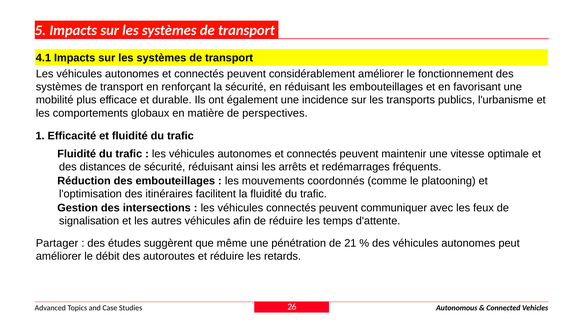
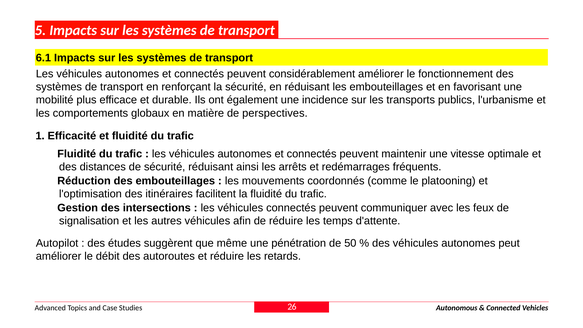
4.1: 4.1 -> 6.1 (43, 58)
Partager: Partager -> Autopilot (57, 243)
21: 21 -> 50 (350, 243)
